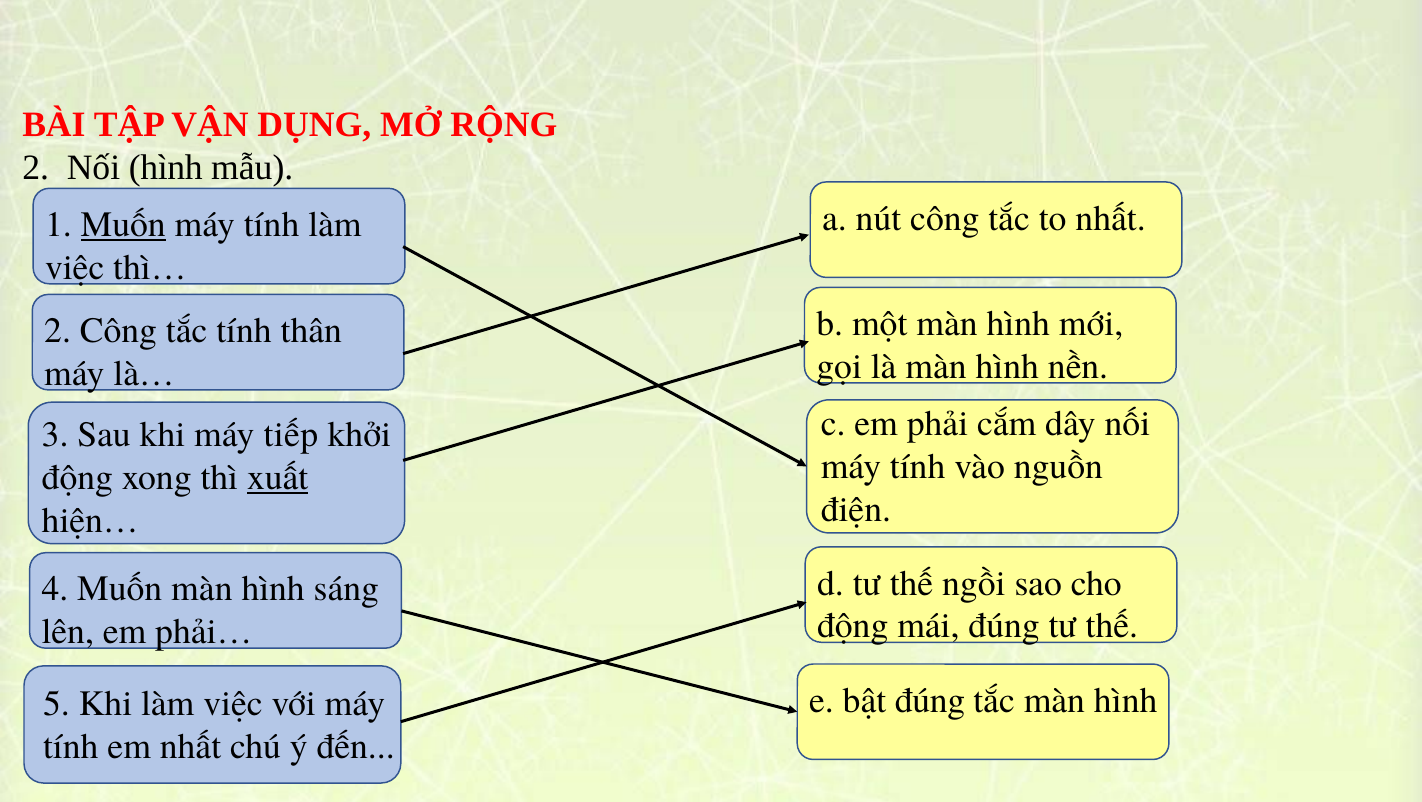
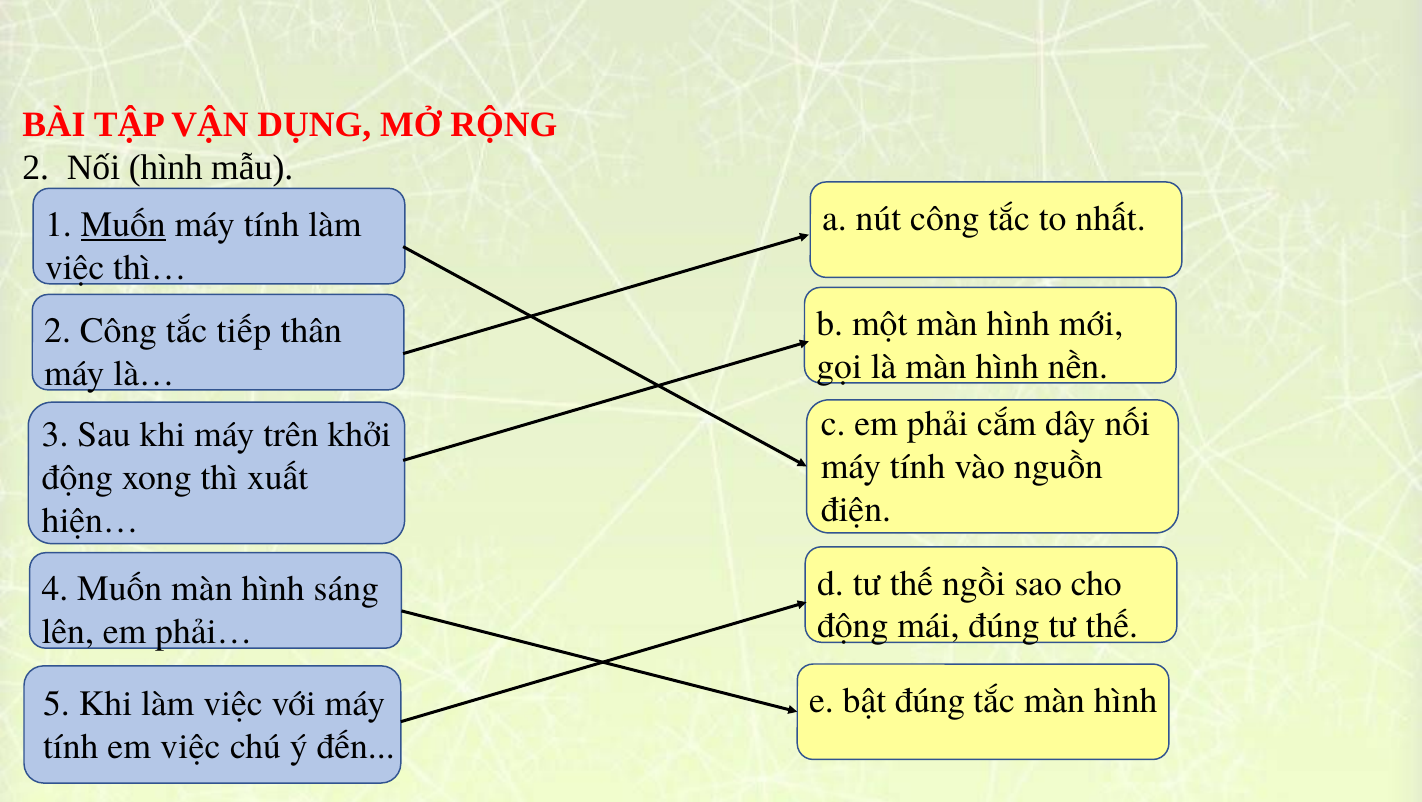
tắc tính: tính -> tiếp (244, 331)
tiếp: tiếp -> trên (291, 435)
xuất underline: present -> none (278, 477)
em nhất: nhất -> việc (190, 747)
